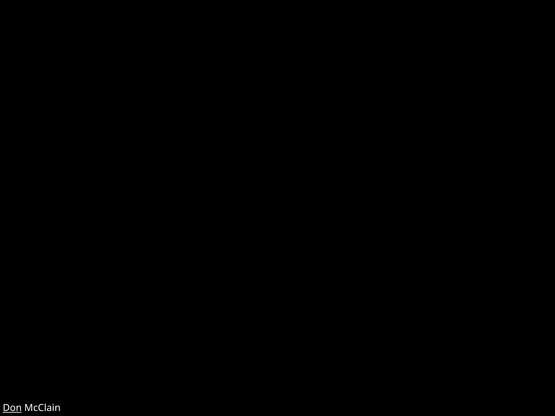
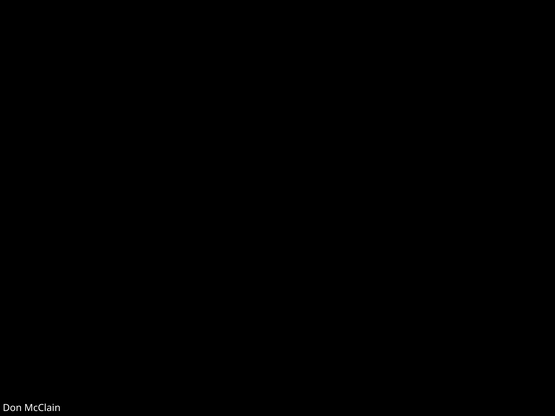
Don underline: present -> none (12, 408)
